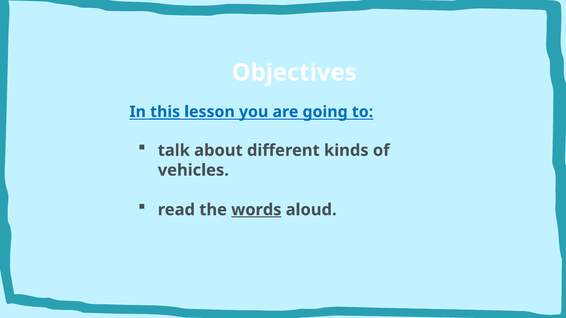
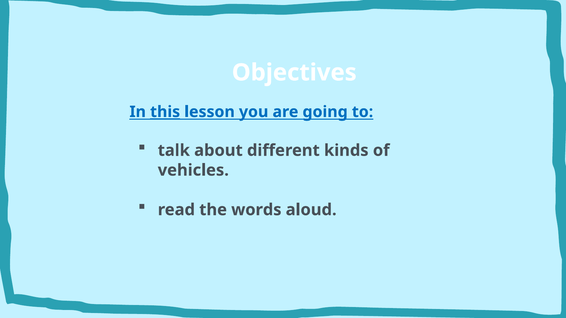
words underline: present -> none (256, 210)
